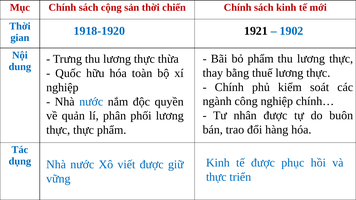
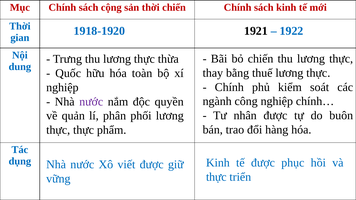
1902: 1902 -> 1922 (292, 31)
bỏ phẩm: phẩm -> chiến (261, 59)
nước colour: blue -> purple (91, 102)
